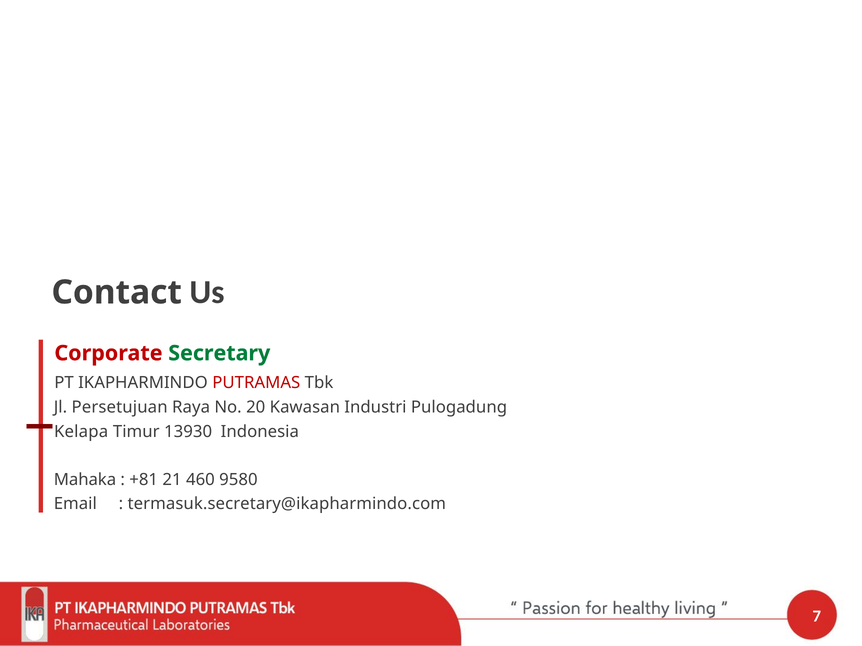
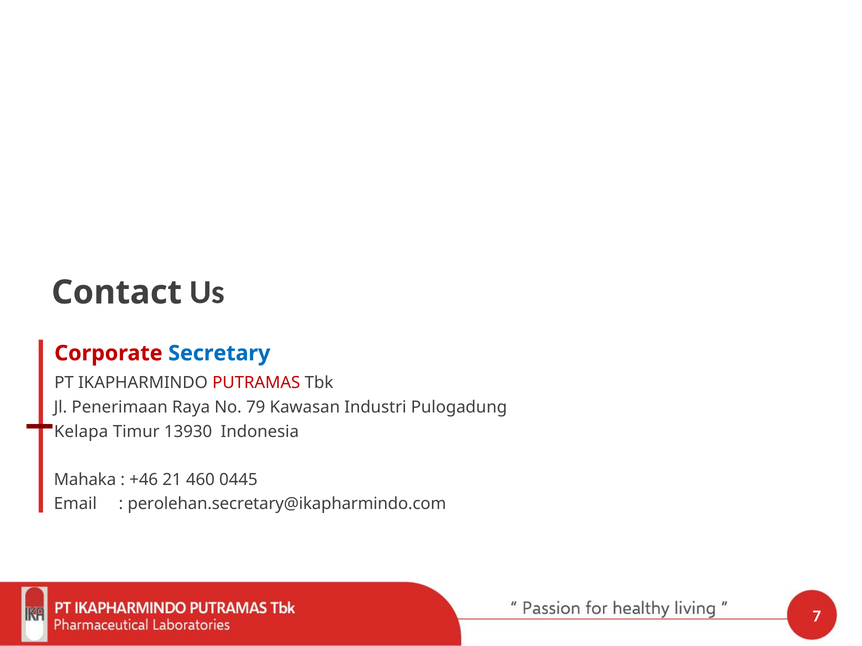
Secretary colour: green -> blue (219, 354)
Persetujuan: Persetujuan -> Penerimaan (120, 408)
20: 20 -> 79 (256, 408)
+81: +81 -> +46 (144, 480)
9580: 9580 -> 0445 (238, 480)
termasuk.secretary@ikapharmindo.com: termasuk.secretary@ikapharmindo.com -> perolehan.secretary@ikapharmindo.com (287, 504)
